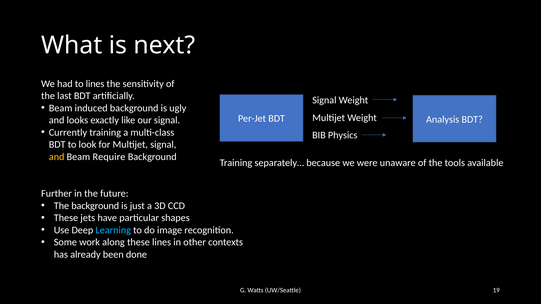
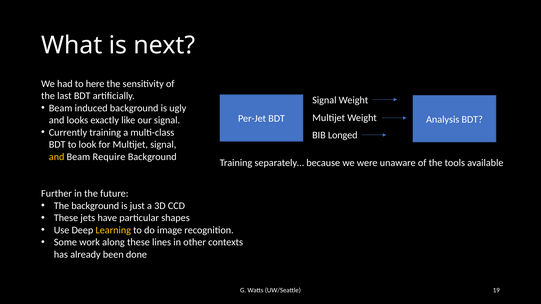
to lines: lines -> here (95, 84)
Physics: Physics -> Longed (343, 135)
Learning colour: light blue -> yellow (113, 230)
